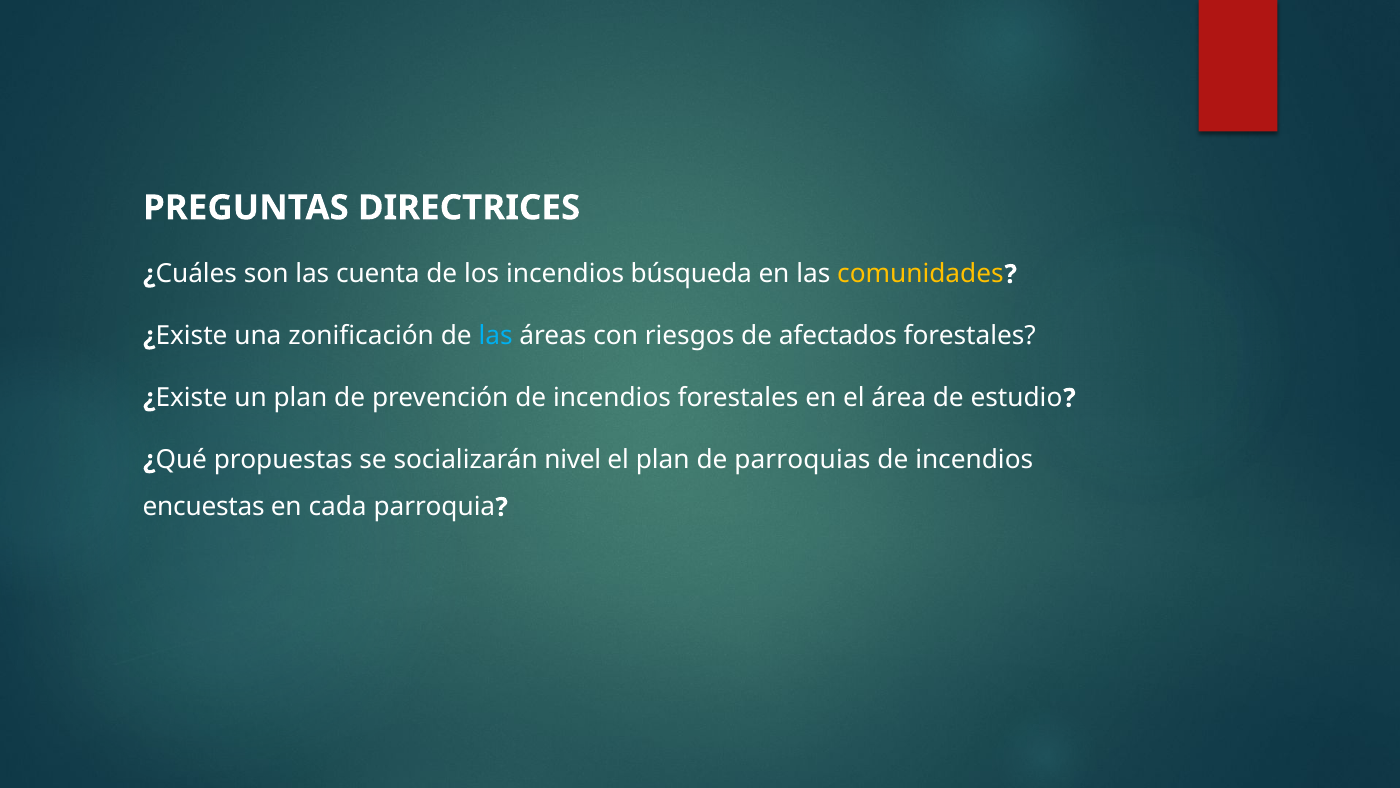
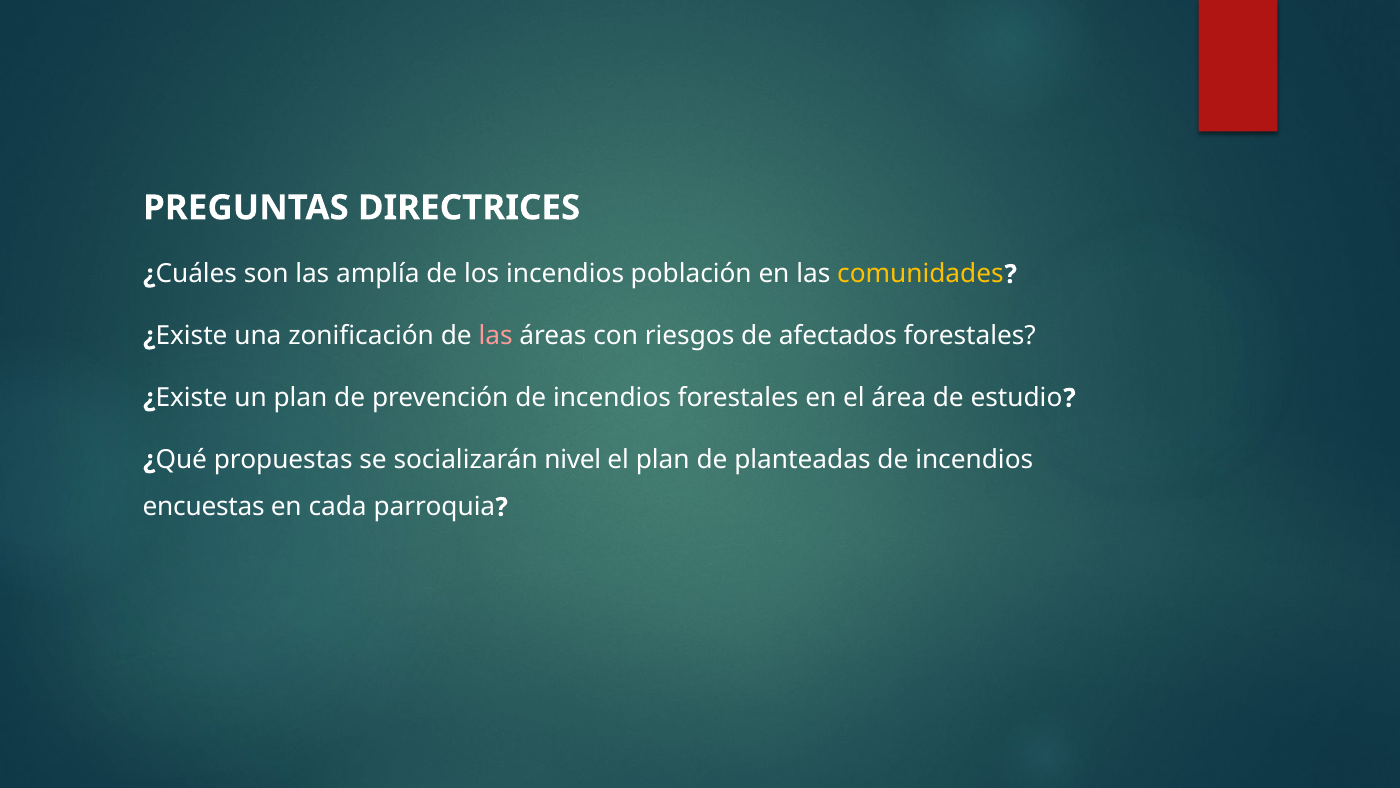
cuenta: cuenta -> amplía (378, 274)
búsqueda: búsqueda -> población (691, 274)
las colour: light blue -> pink (496, 336)
parroquias: parroquias -> planteadas (802, 460)
